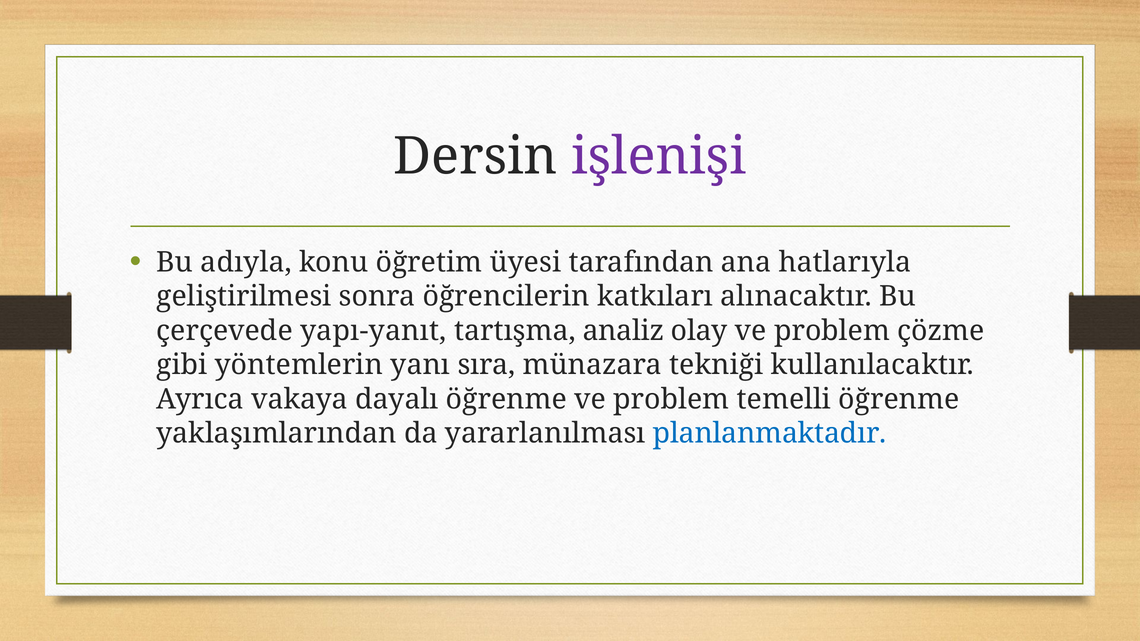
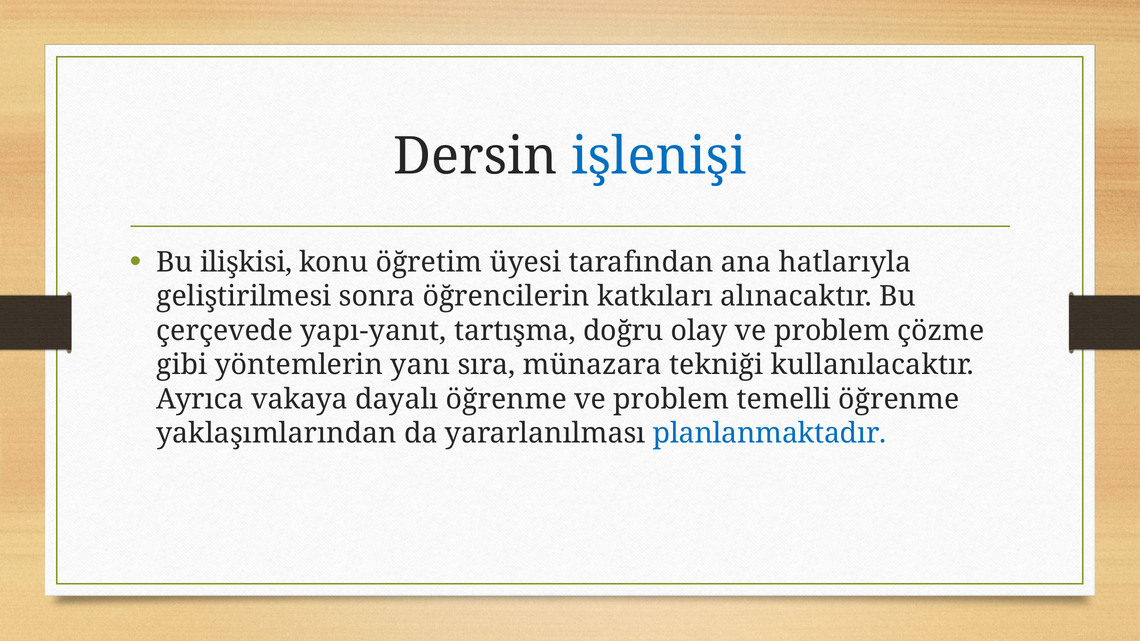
işlenişi colour: purple -> blue (659, 156)
adıyla: adıyla -> ilişkisi (246, 262)
analiz: analiz -> doğru (623, 331)
